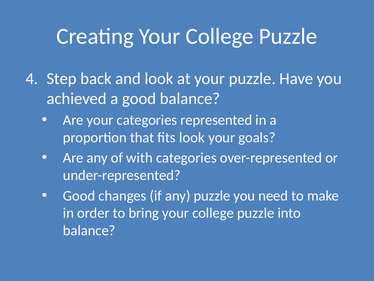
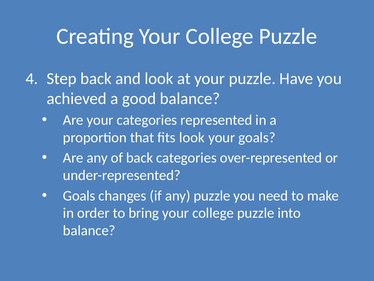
of with: with -> back (140, 158)
Good: Good -> Goals (79, 195)
